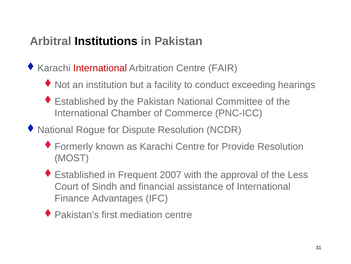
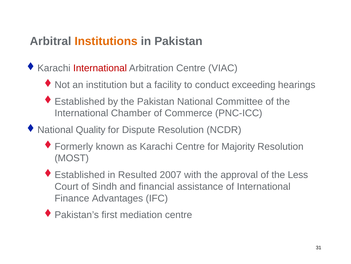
Institutions colour: black -> orange (106, 41)
FAIR: FAIR -> VIAC (223, 68)
Rogue: Rogue -> Quality (91, 130)
Provide: Provide -> Majority (238, 146)
Frequent: Frequent -> Resulted (138, 174)
